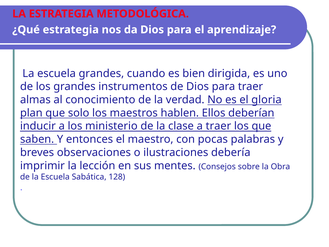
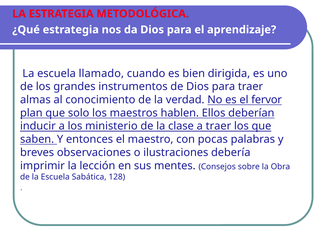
escuela grandes: grandes -> llamado (101, 73)
gloria: gloria -> fervor (267, 100)
